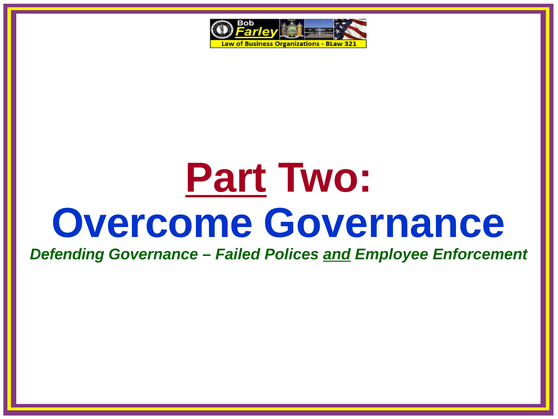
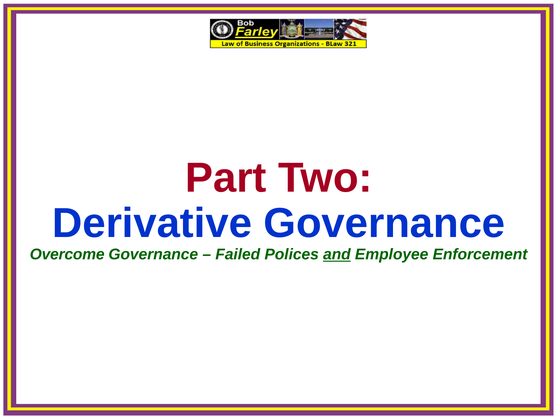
Part underline: present -> none (226, 178)
Overcome: Overcome -> Derivative (152, 223)
Defending: Defending -> Overcome (67, 254)
